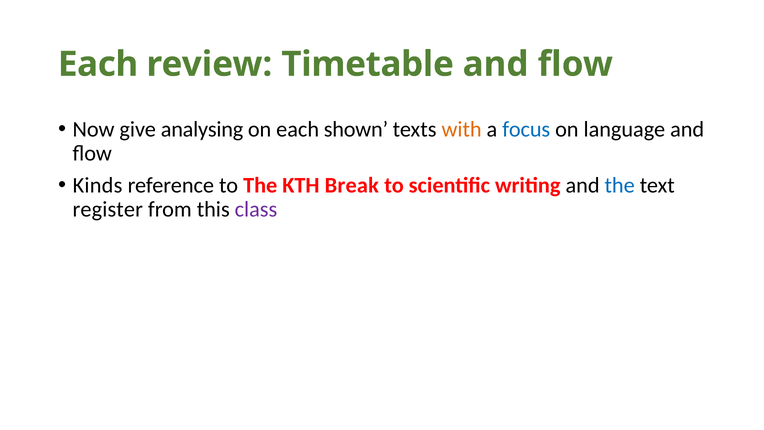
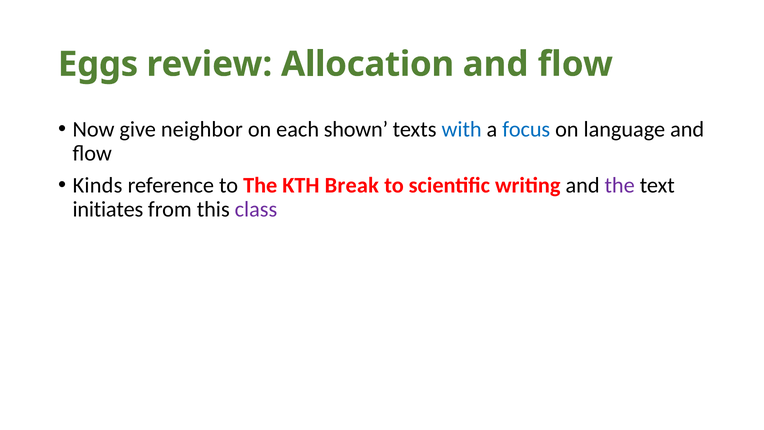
Each: Each -> Eggs (98, 64)
Timetable: Timetable -> Allocation (368, 64)
analysing: analysing -> neighbor (202, 129)
with colour: orange -> blue (462, 129)
the colour: blue -> purple (620, 185)
register: register -> initiates (108, 209)
